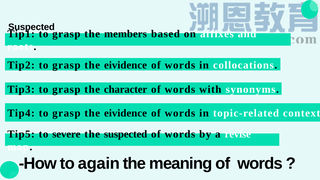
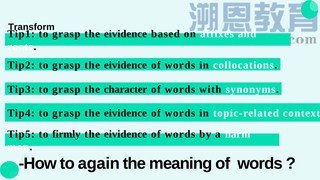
Suspected: Suspected -> Transform (31, 27)
members: members -> eividence (126, 34)
severe: severe -> firmly (66, 134)
suspected: suspected -> eividence (126, 134)
revise: revise -> harm (238, 134)
